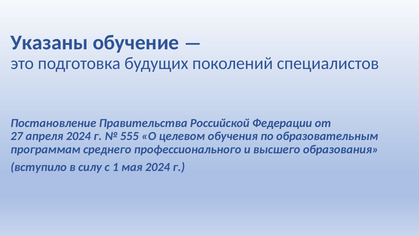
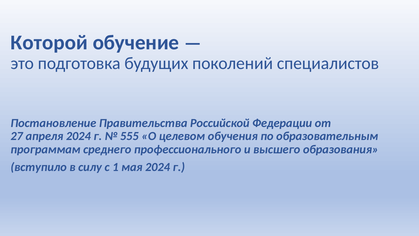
Указаны: Указаны -> Которой (49, 43)
